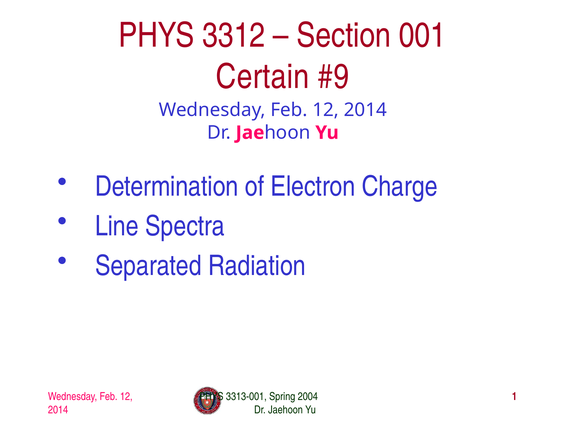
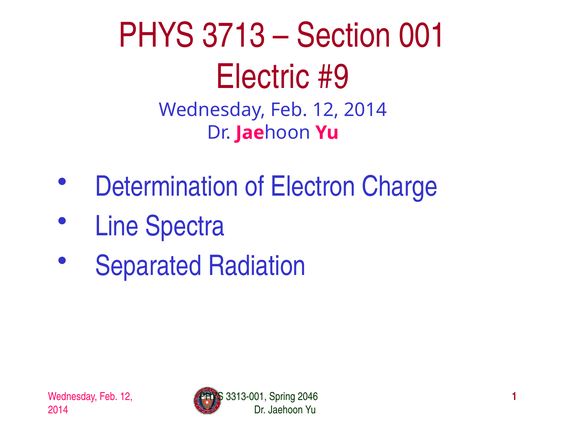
3312: 3312 -> 3713 (234, 35)
Certain: Certain -> Electric (263, 77)
2004: 2004 -> 2046 (308, 396)
